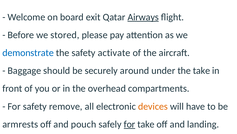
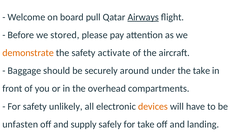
exit: exit -> pull (93, 17)
demonstrate colour: blue -> orange (28, 53)
remove: remove -> unlikely (66, 106)
armrests: armrests -> unfasten (20, 124)
pouch: pouch -> supply (84, 124)
for underline: present -> none (130, 124)
